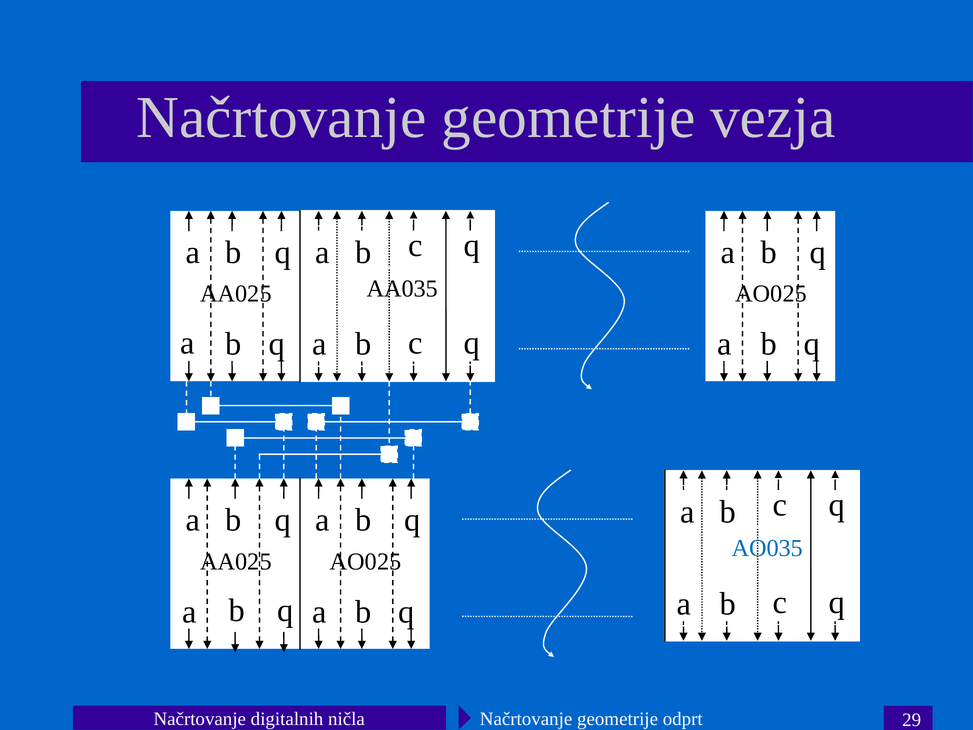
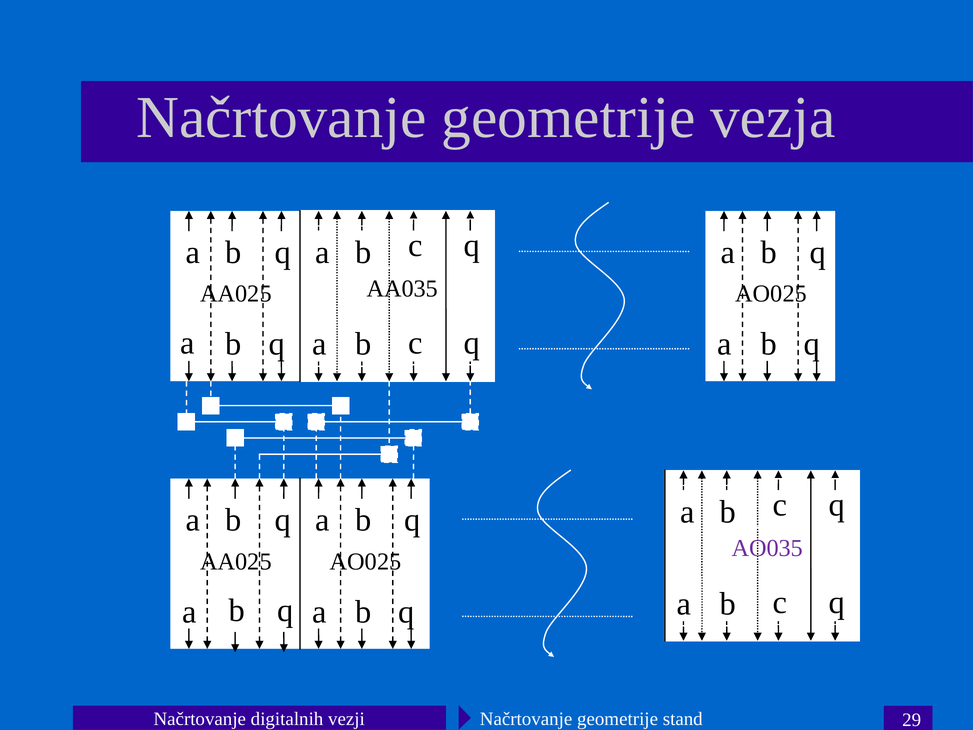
AO035 colour: blue -> purple (767, 548)
ničla: ničla -> vezji (346, 719)
odprt: odprt -> stand (683, 719)
